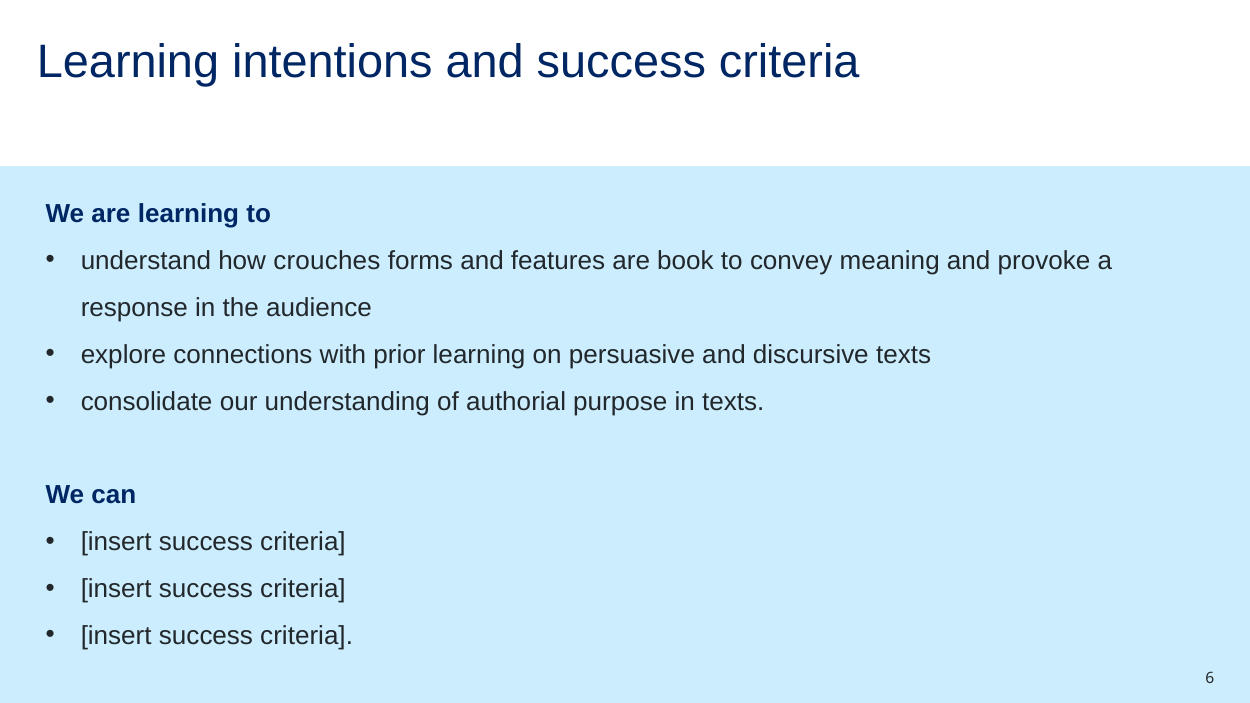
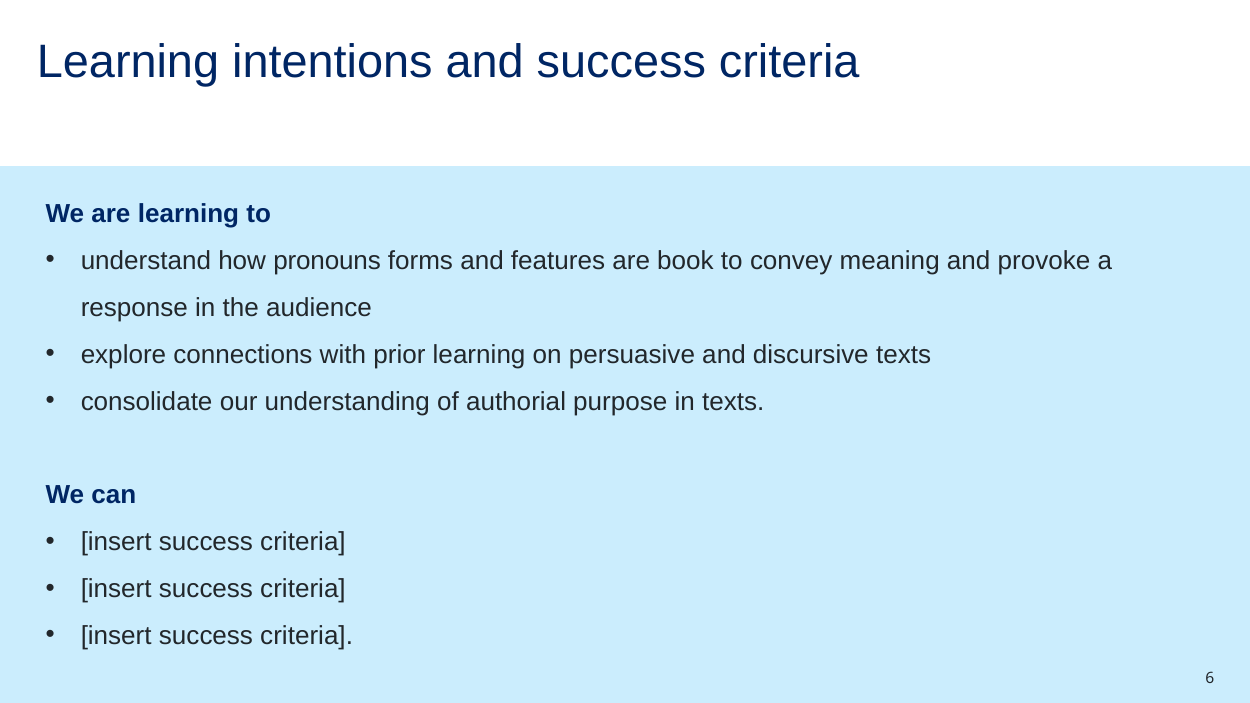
crouches: crouches -> pronouns (327, 261)
